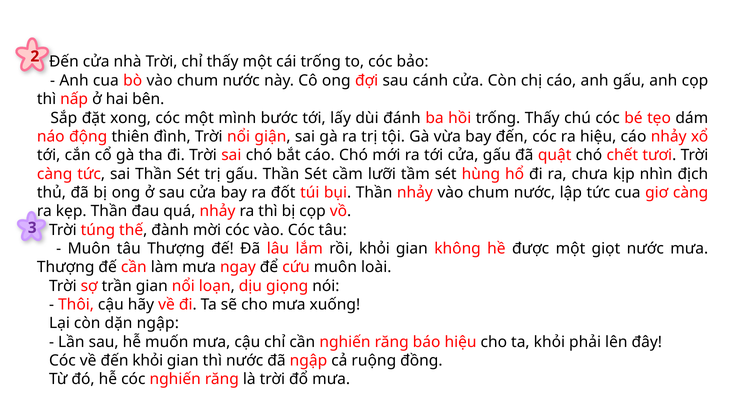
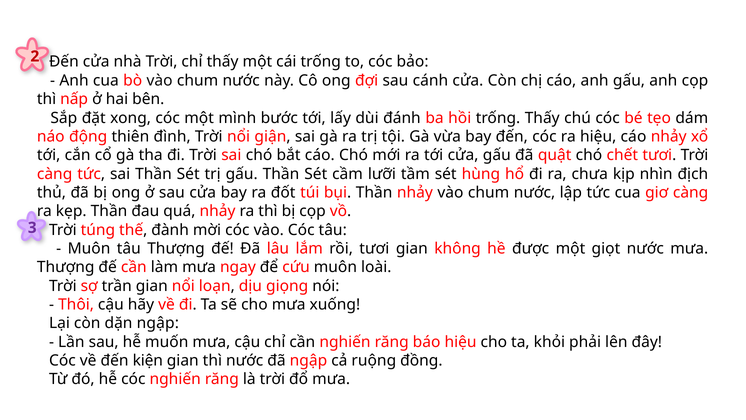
rồi khỏi: khỏi -> tươi (374, 248)
đến khỏi: khỏi -> kiện (148, 360)
